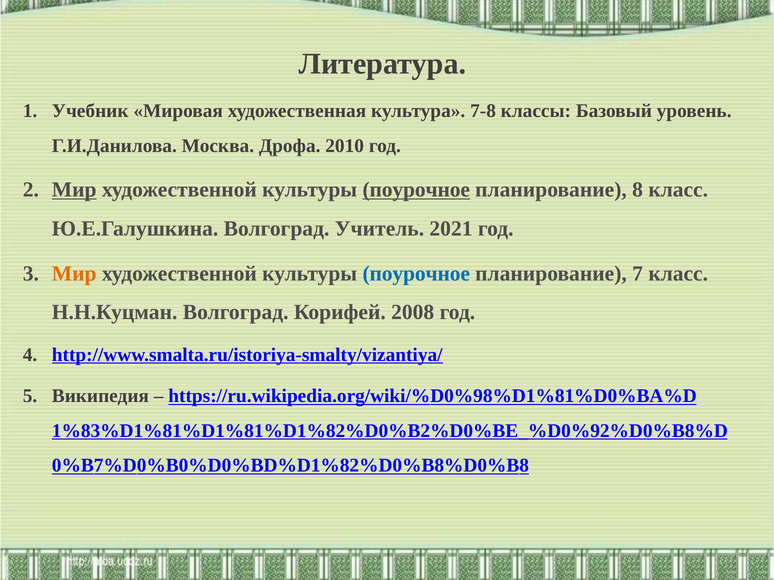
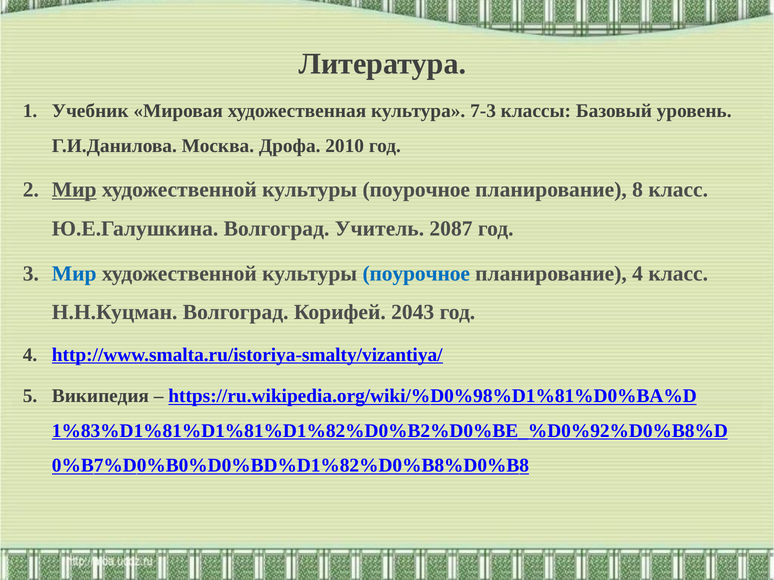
7-8: 7-8 -> 7-3 (483, 111)
поурочное underline: present -> none (416, 190)
2021: 2021 -> 2087 (451, 229)
Мир colour: orange -> blue (74, 274)
планирование 7: 7 -> 4 (638, 274)
2008: 2008 -> 2043 (413, 312)
